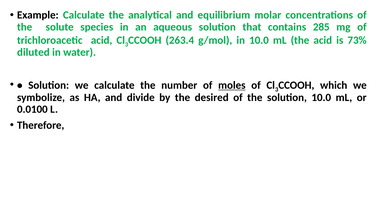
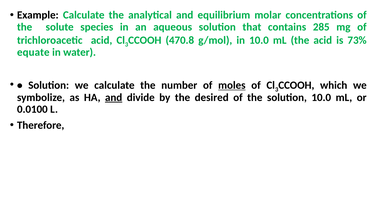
263.4: 263.4 -> 470.8 (180, 40)
diluted: diluted -> equate (33, 52)
and underline: none -> present (114, 97)
